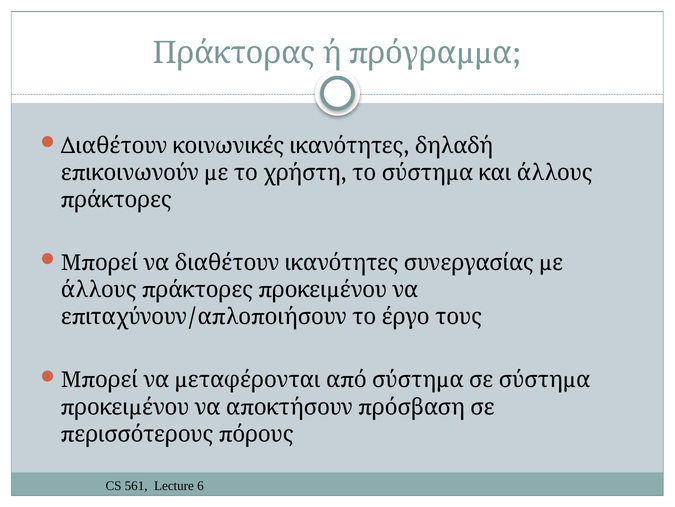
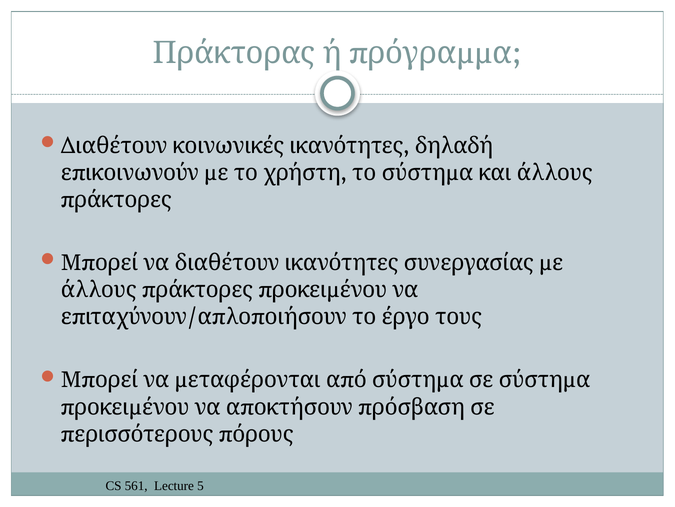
6: 6 -> 5 (200, 485)
